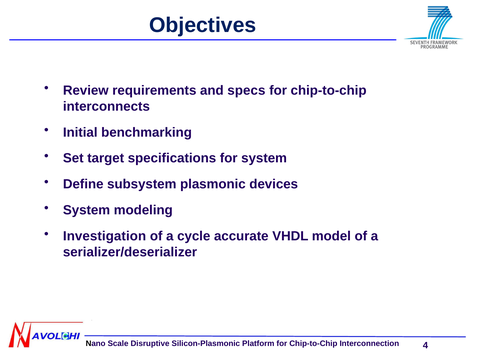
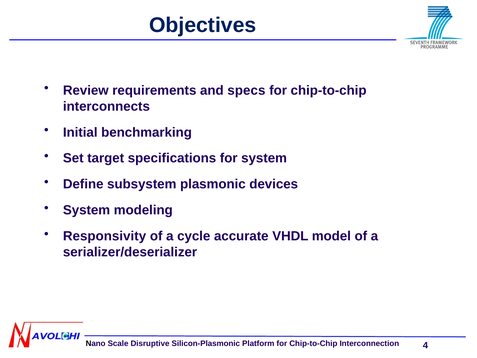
Investigation: Investigation -> Responsivity (105, 236)
